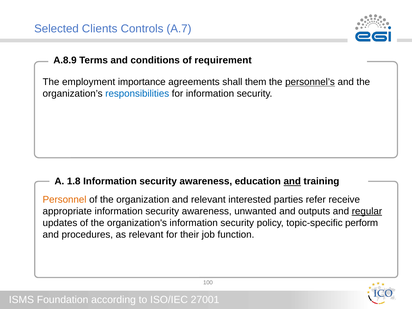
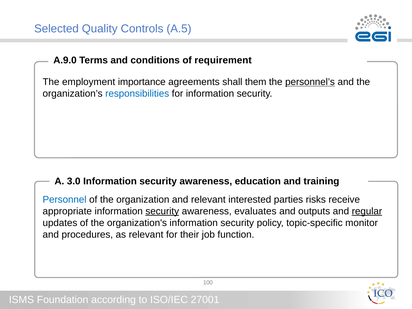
Clients: Clients -> Quality (100, 29)
A.7: A.7 -> A.5 (179, 29)
A.8.9: A.8.9 -> A.9.0 (65, 60)
1.8: 1.8 -> 3.0 (74, 181)
and underline: present -> none (292, 181)
Personnel colour: orange -> blue (65, 199)
refer: refer -> risks (316, 199)
security underline: none -> present (162, 211)
unwanted: unwanted -> evaluates (255, 211)
perform: perform -> monitor (362, 223)
